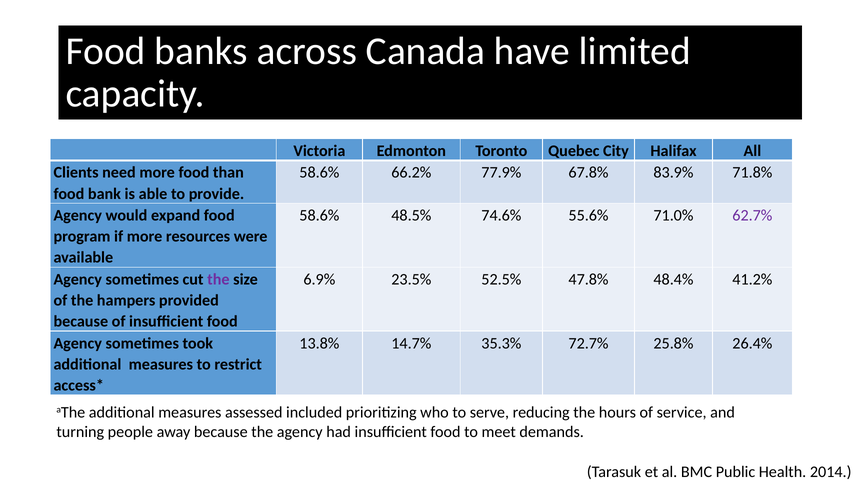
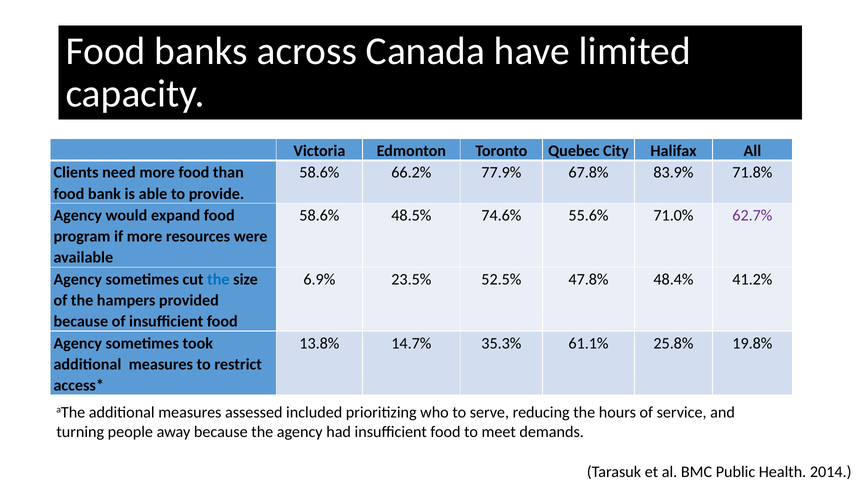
the colour: purple -> blue (218, 279)
72.7%: 72.7% -> 61.1% (589, 343)
26.4%: 26.4% -> 19.8% (752, 343)
